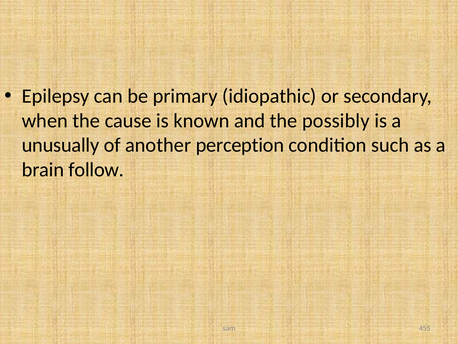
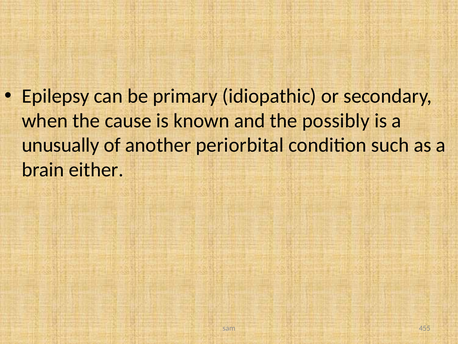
perception: perception -> periorbital (240, 145)
follow: follow -> either (96, 169)
